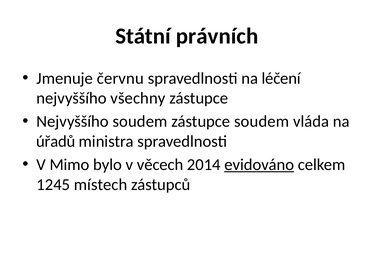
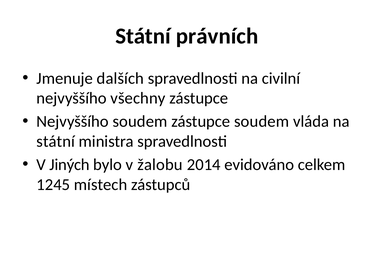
červnu: červnu -> dalších (120, 78)
léčení: léčení -> civilní (281, 78)
úřadů: úřadů -> státní (56, 142)
Mimo: Mimo -> Jiných (70, 165)
věcech: věcech -> žalobu (160, 165)
evidováno underline: present -> none (259, 165)
